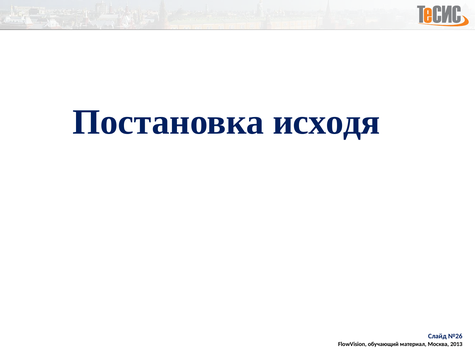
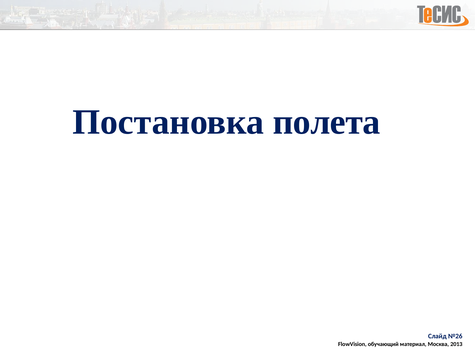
исходя: исходя -> полета (327, 122)
